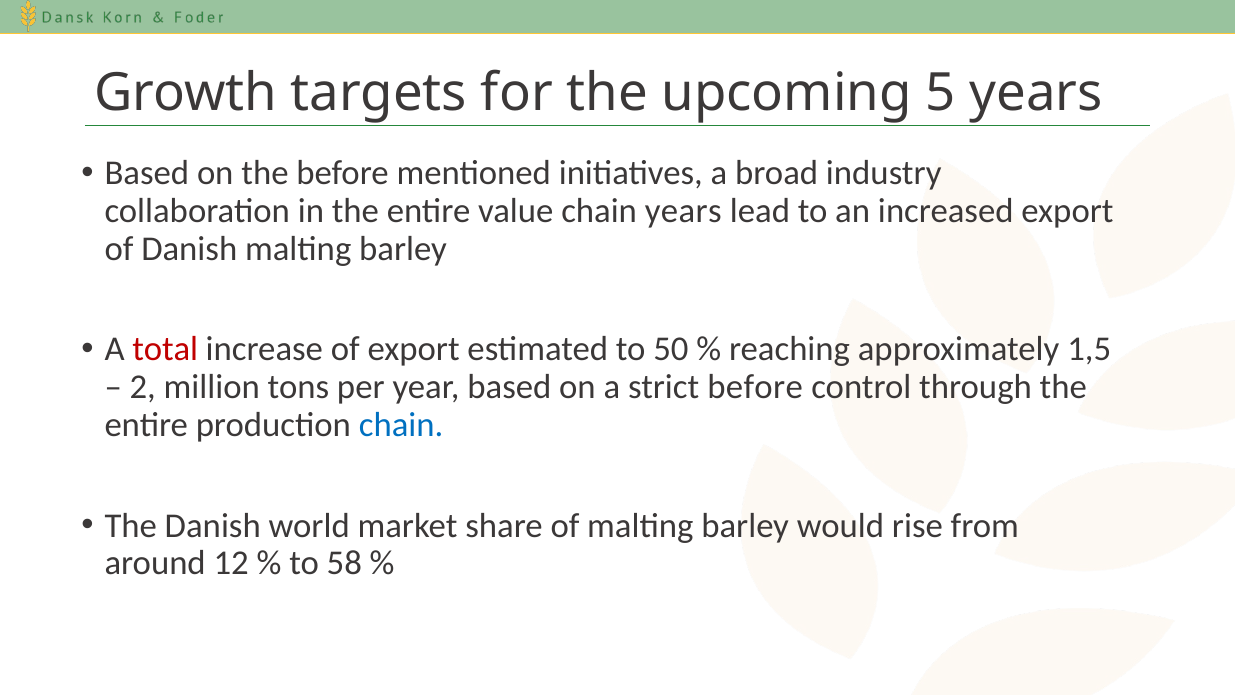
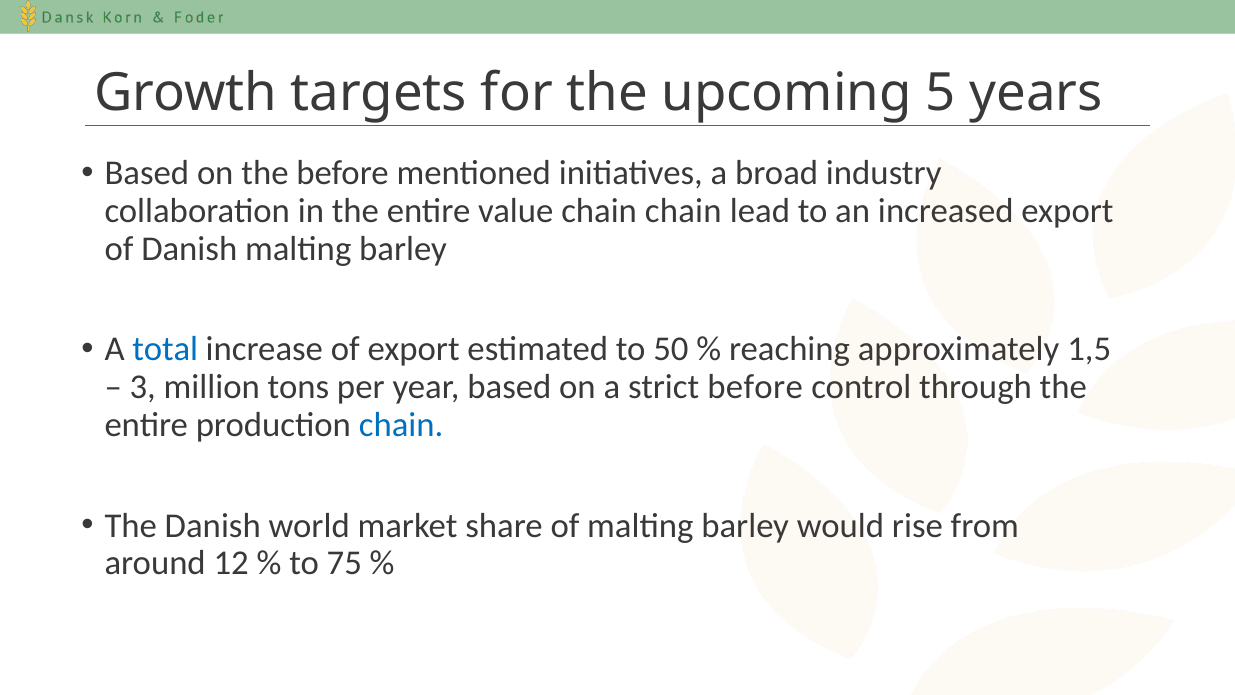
chain years: years -> chain (683, 211)
total colour: red -> blue (165, 349)
2: 2 -> 3 (143, 387)
58: 58 -> 75 (344, 563)
